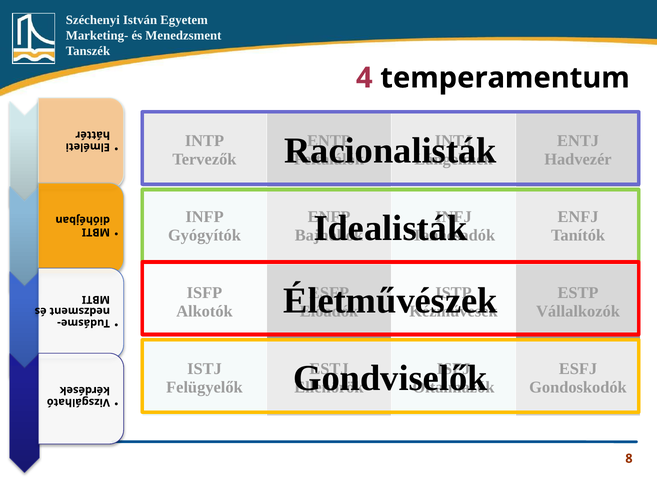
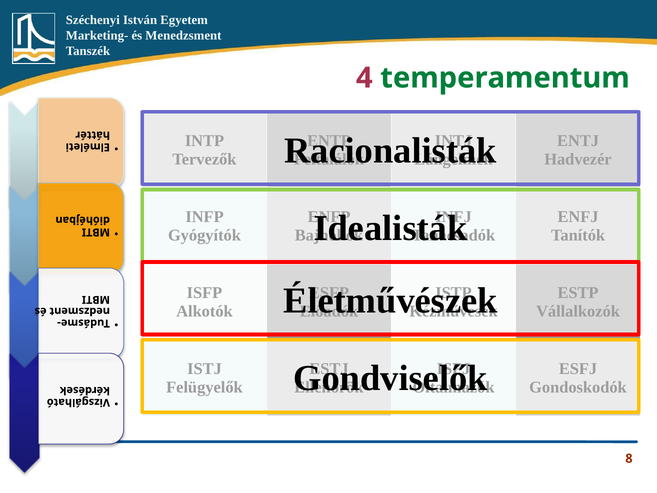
temperamentum colour: black -> green (505, 78)
